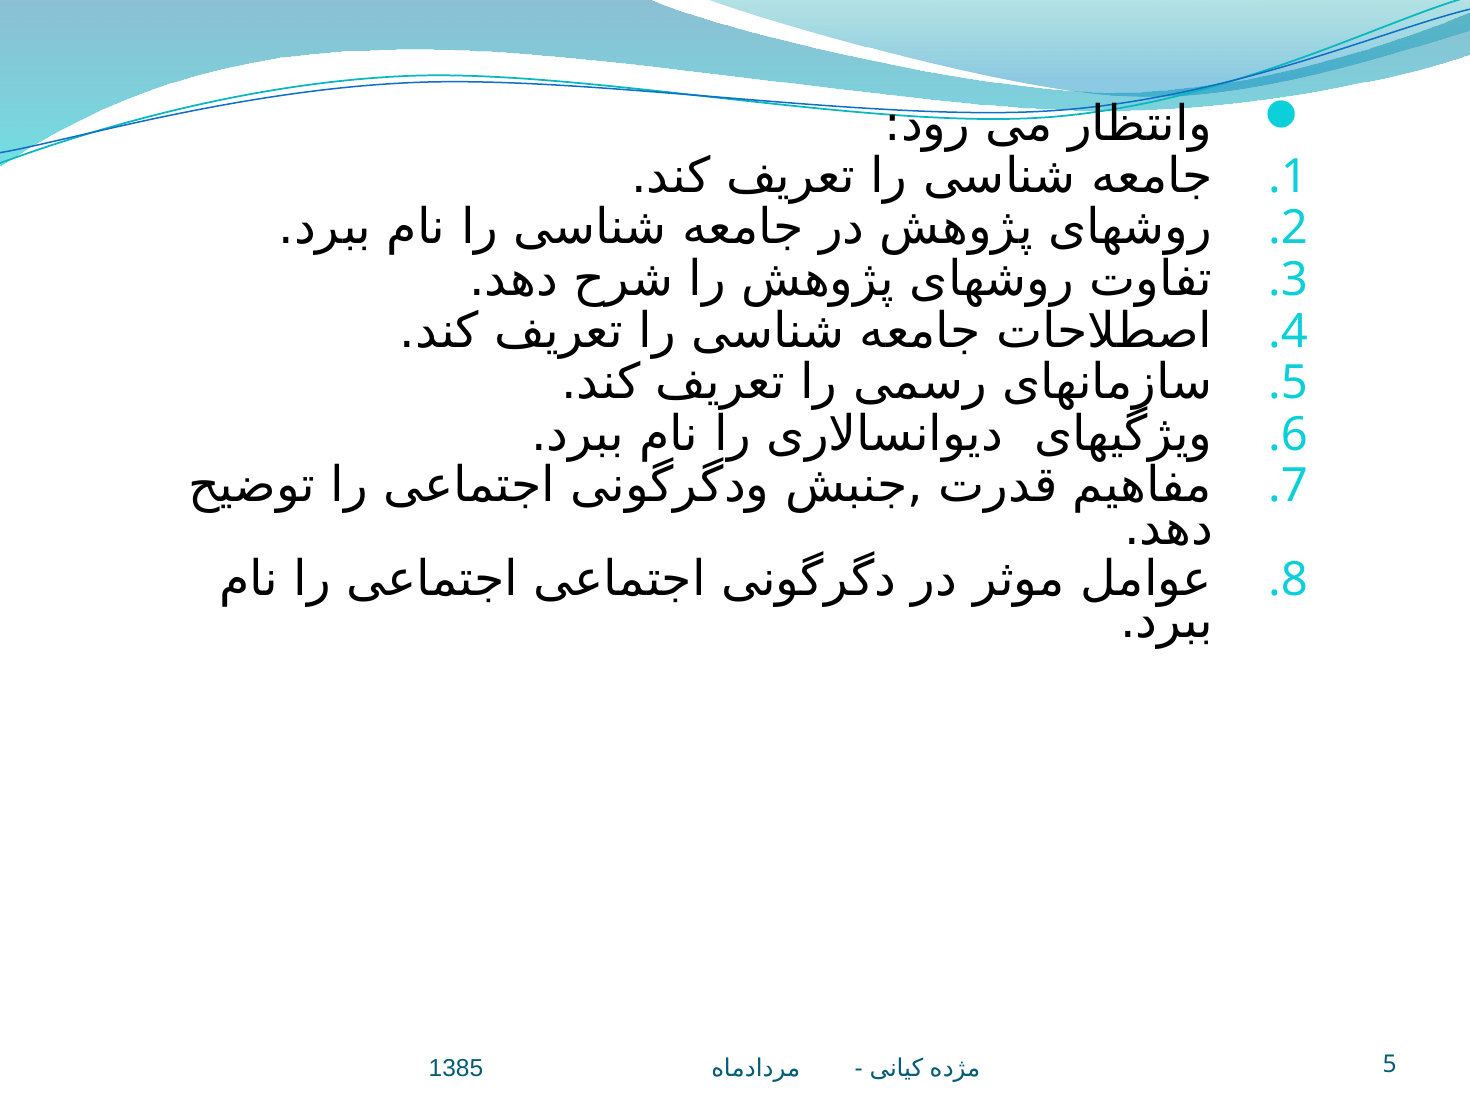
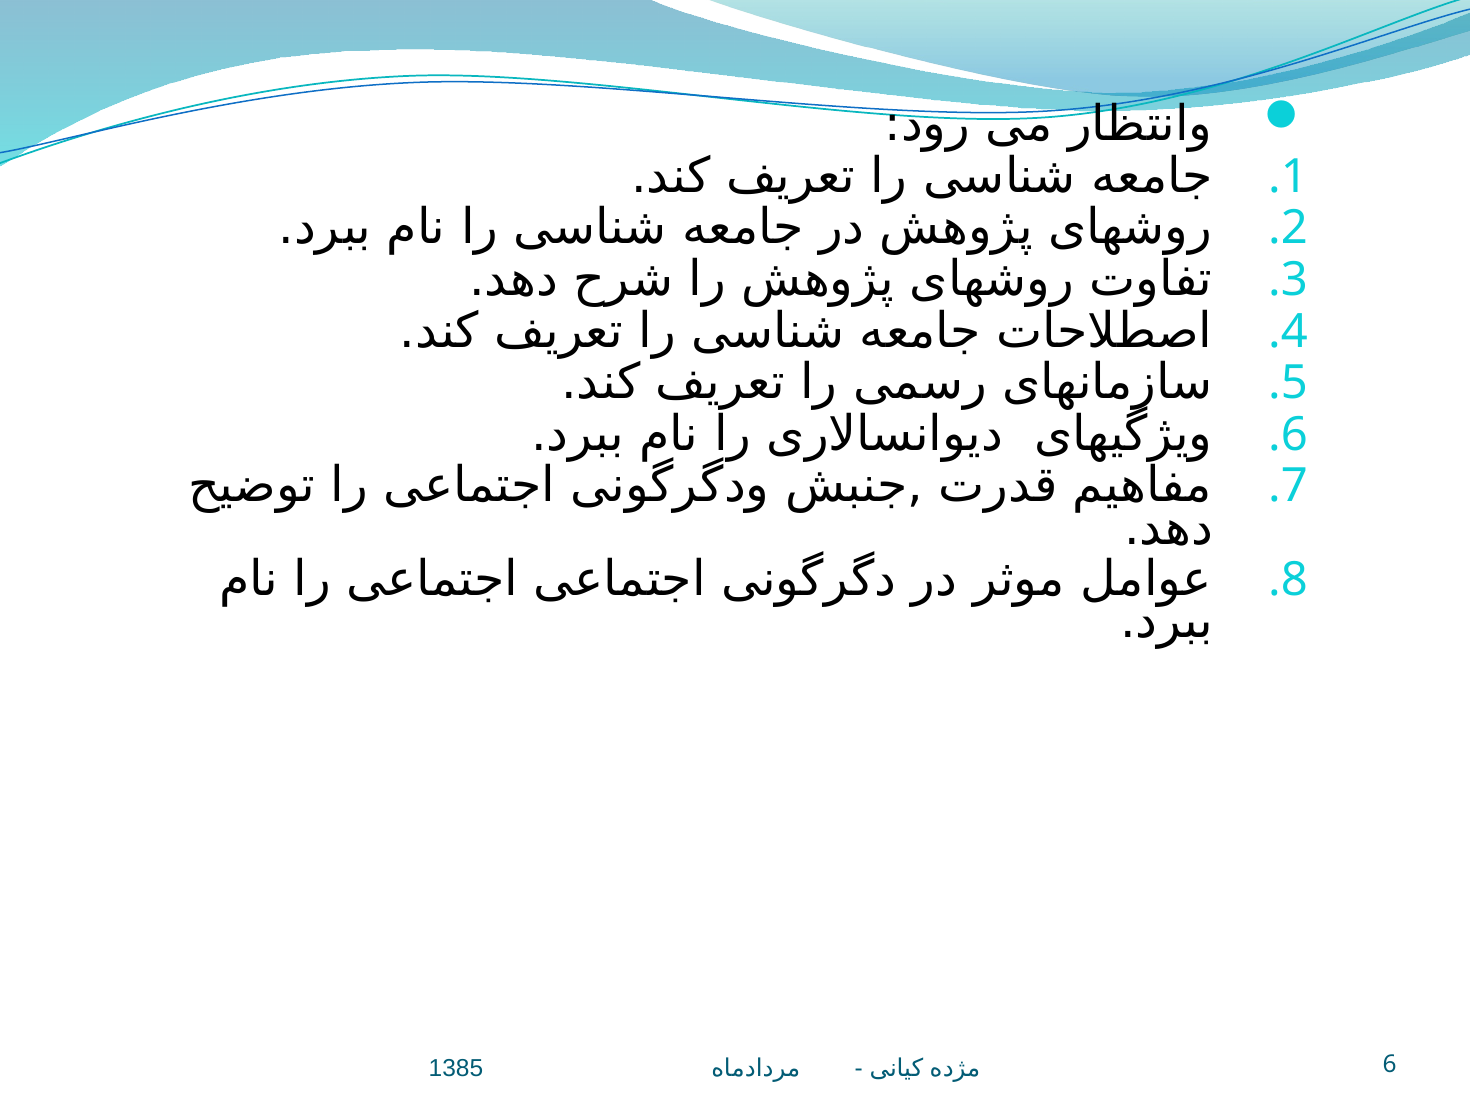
5: 5 -> 6 (1390, 1064)
